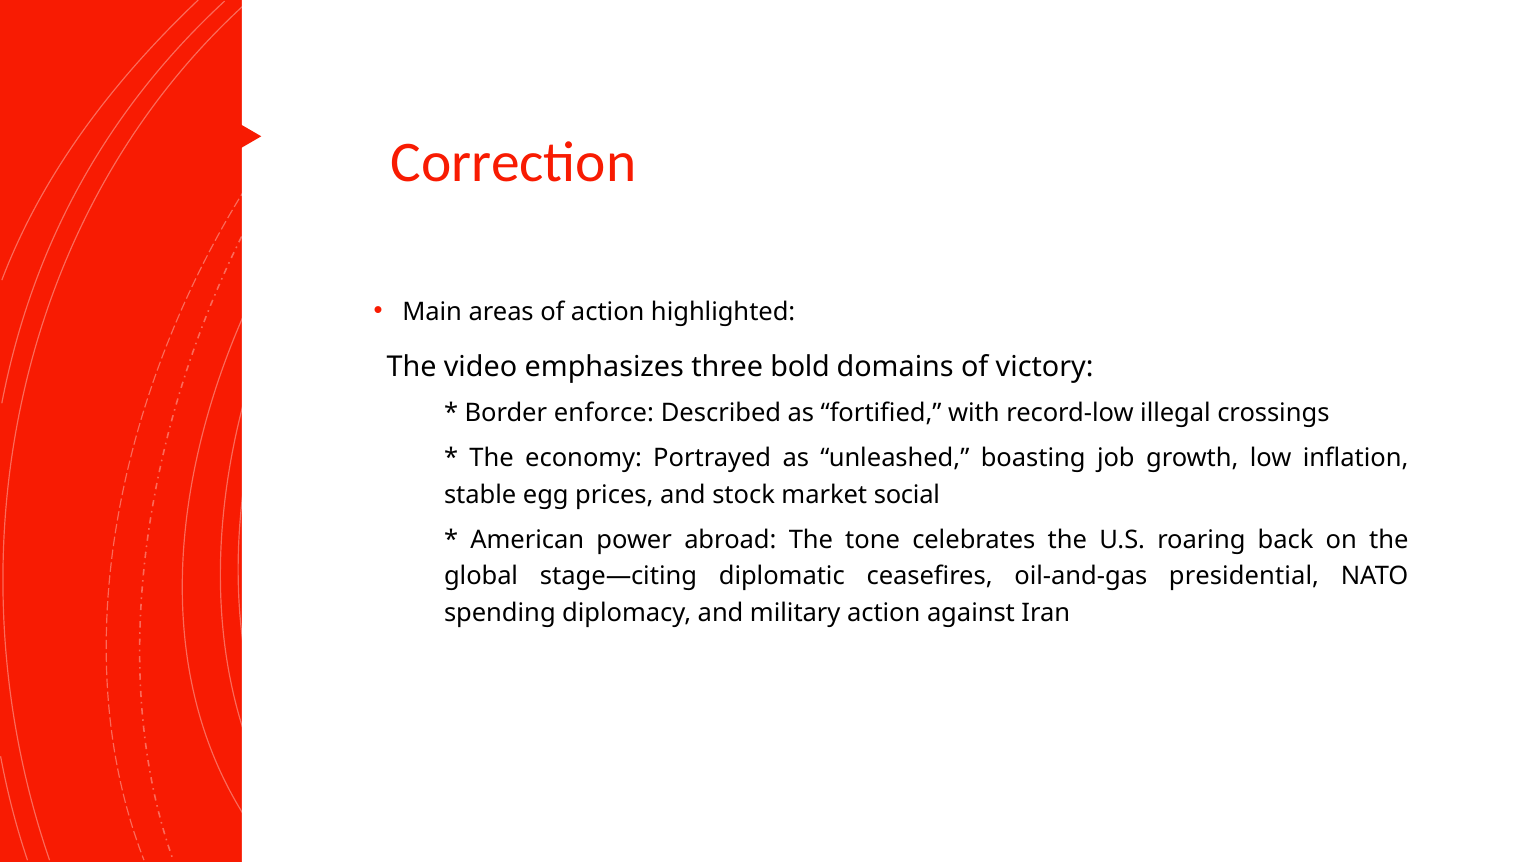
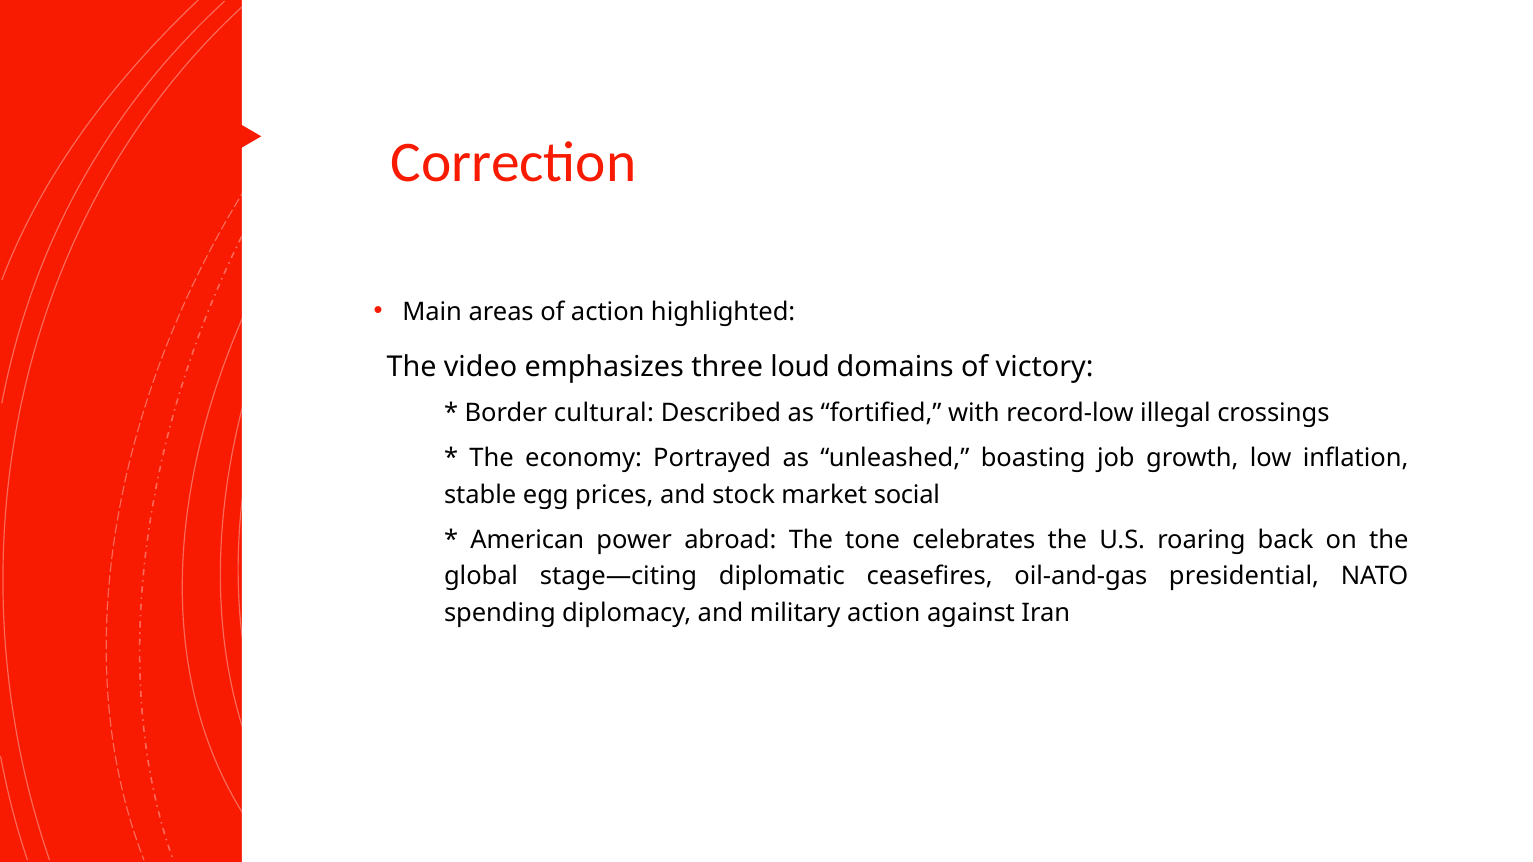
bold: bold -> loud (800, 367)
enforce: enforce -> cultural (604, 414)
